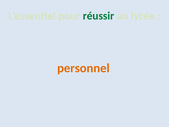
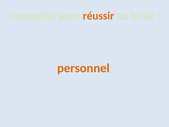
réussir colour: green -> orange (99, 16)
